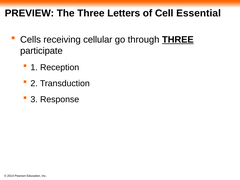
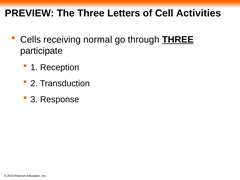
Essential: Essential -> Activities (199, 13)
cellular: cellular -> normal (98, 40)
